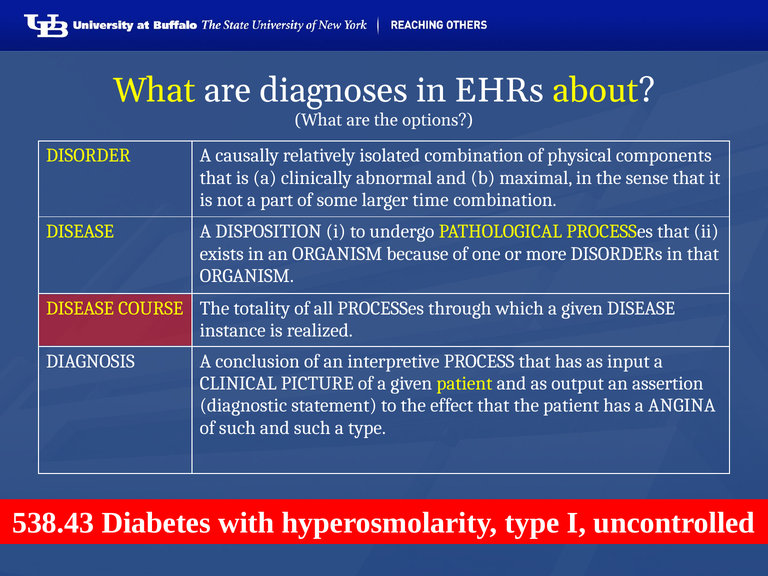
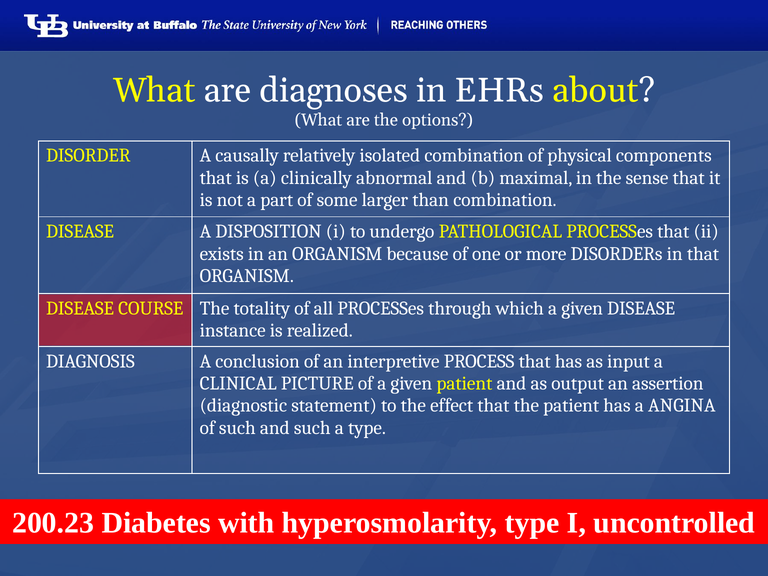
time: time -> than (431, 200)
538.43: 538.43 -> 200.23 (53, 523)
